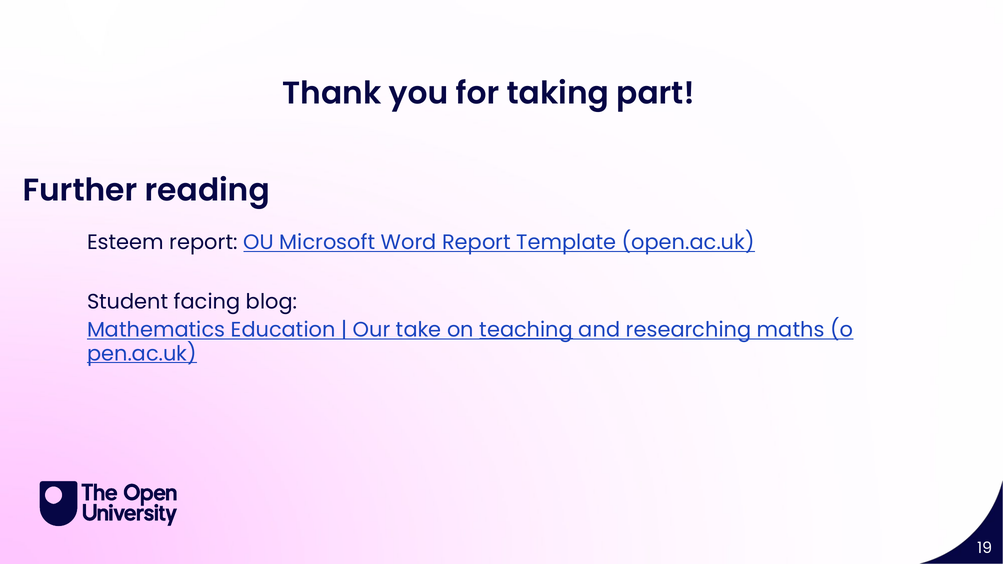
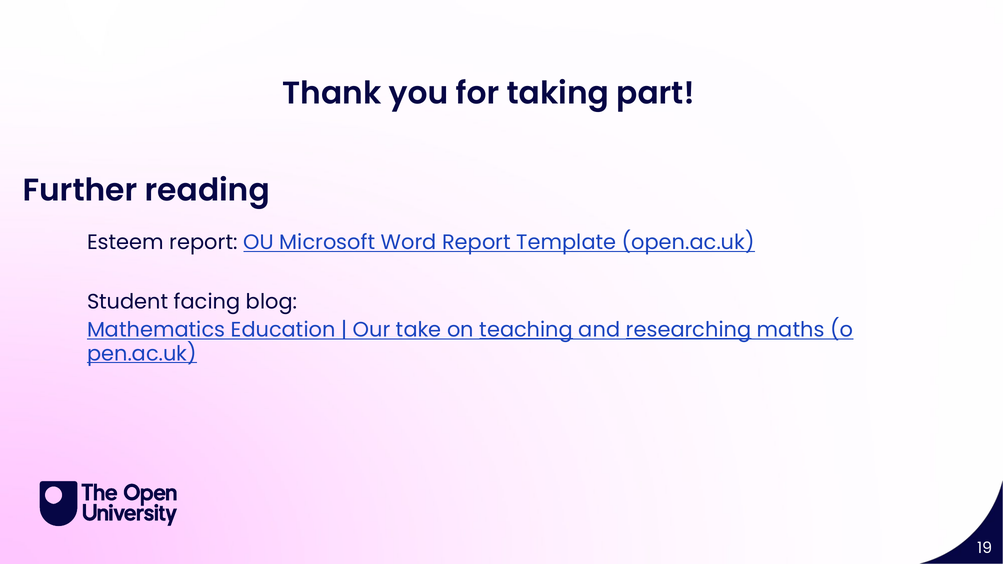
researching underline: none -> present (689, 330)
